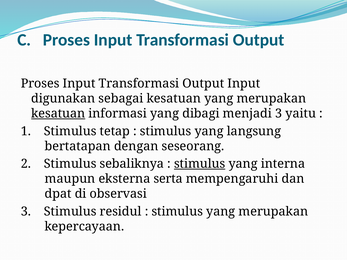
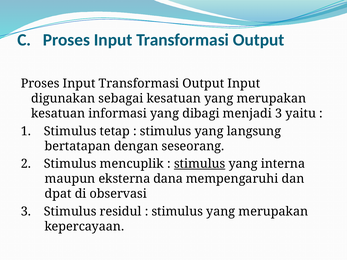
kesatuan underline: present -> none (58, 114)
sebaliknya: sebaliknya -> mencuplik (132, 164)
serta: serta -> dana (168, 179)
